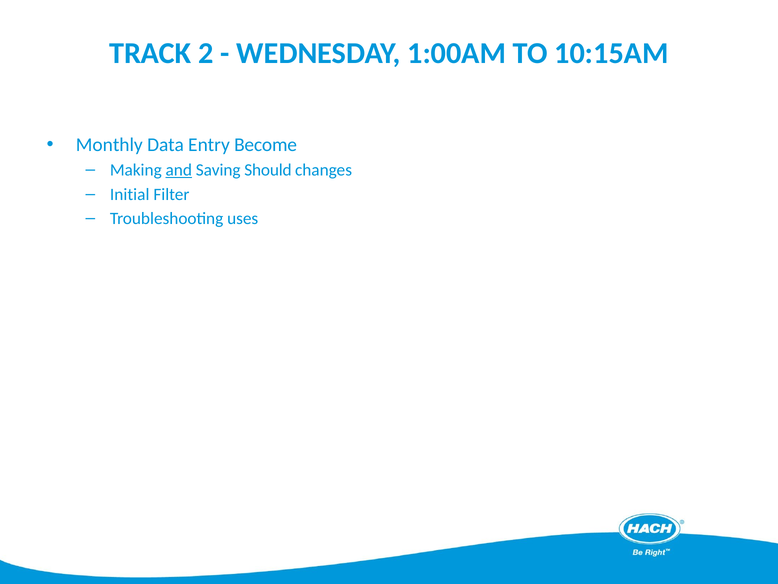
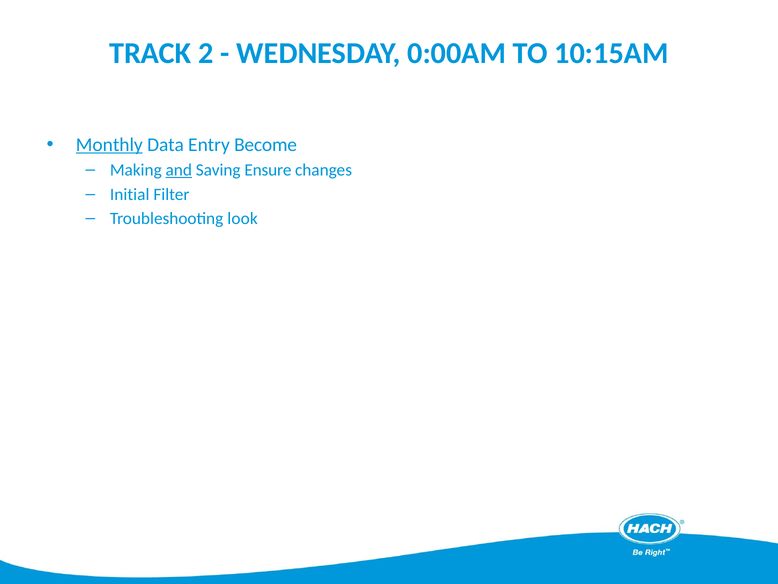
1:00AM: 1:00AM -> 0:00AM (457, 53)
Monthly underline: none -> present (109, 145)
Should: Should -> Ensure (268, 170)
uses: uses -> look (243, 218)
